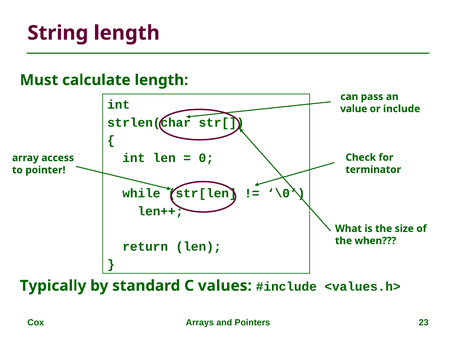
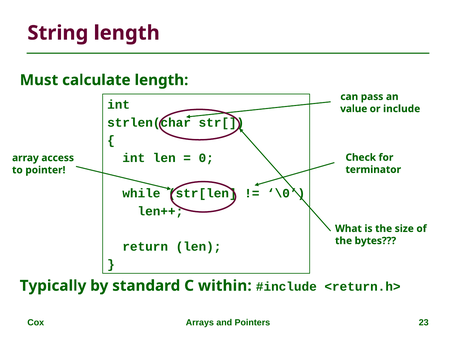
when: when -> bytes (375, 241)
values: values -> within (225, 286)
<values.h>: <values.h> -> <return.h> (363, 287)
